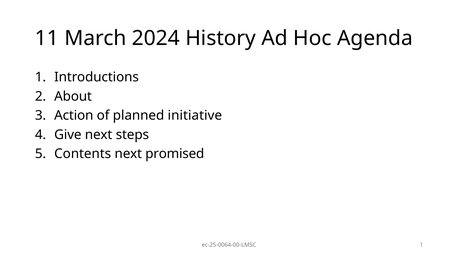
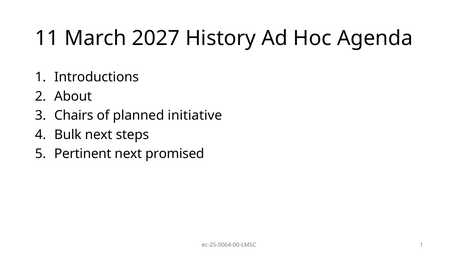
2024: 2024 -> 2027 (156, 38)
Action: Action -> Chairs (74, 116)
Give: Give -> Bulk (68, 135)
Contents: Contents -> Pertinent (83, 154)
